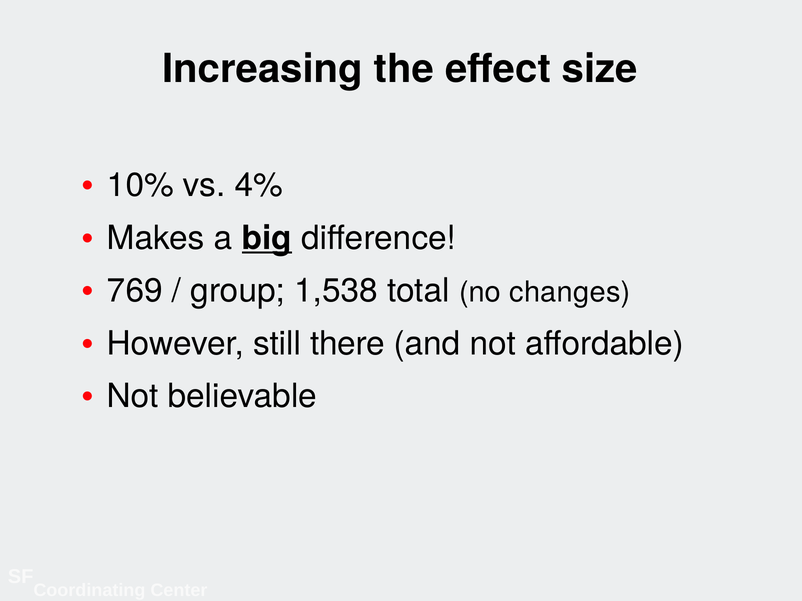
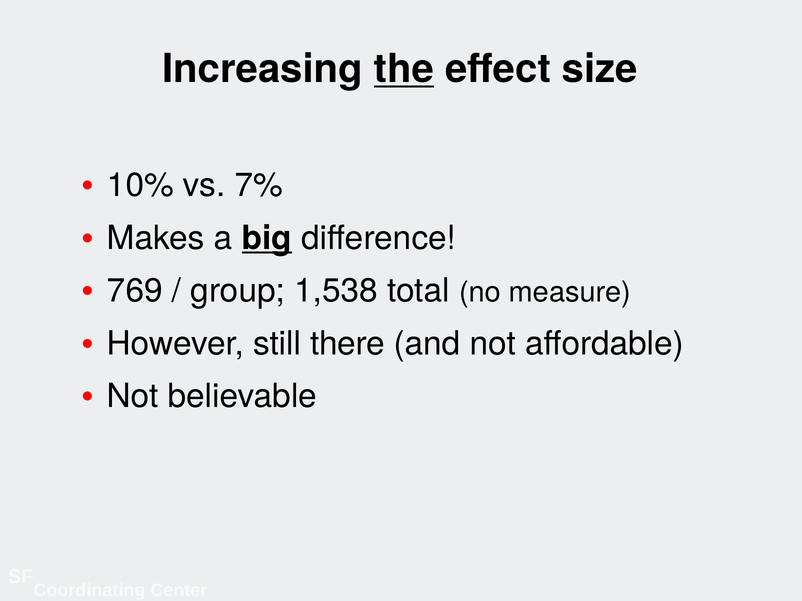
the underline: none -> present (404, 69)
4%: 4% -> 7% (259, 185)
changes: changes -> measure (570, 293)
